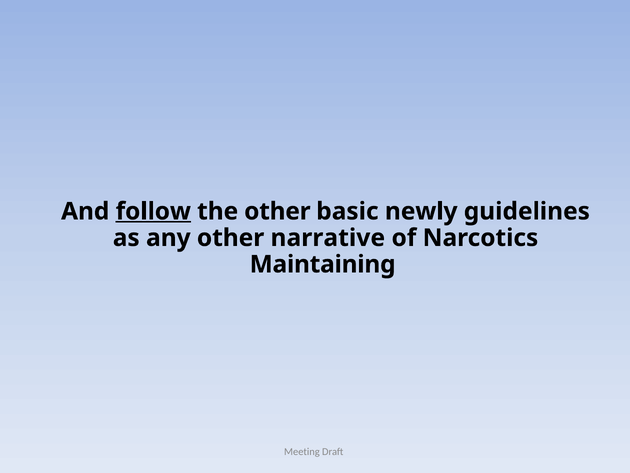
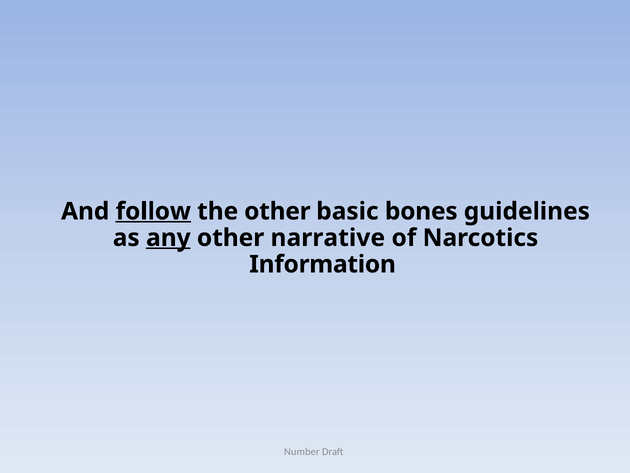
newly: newly -> bones (421, 211)
any underline: none -> present (168, 238)
Maintaining: Maintaining -> Information (323, 264)
Meeting: Meeting -> Number (302, 451)
